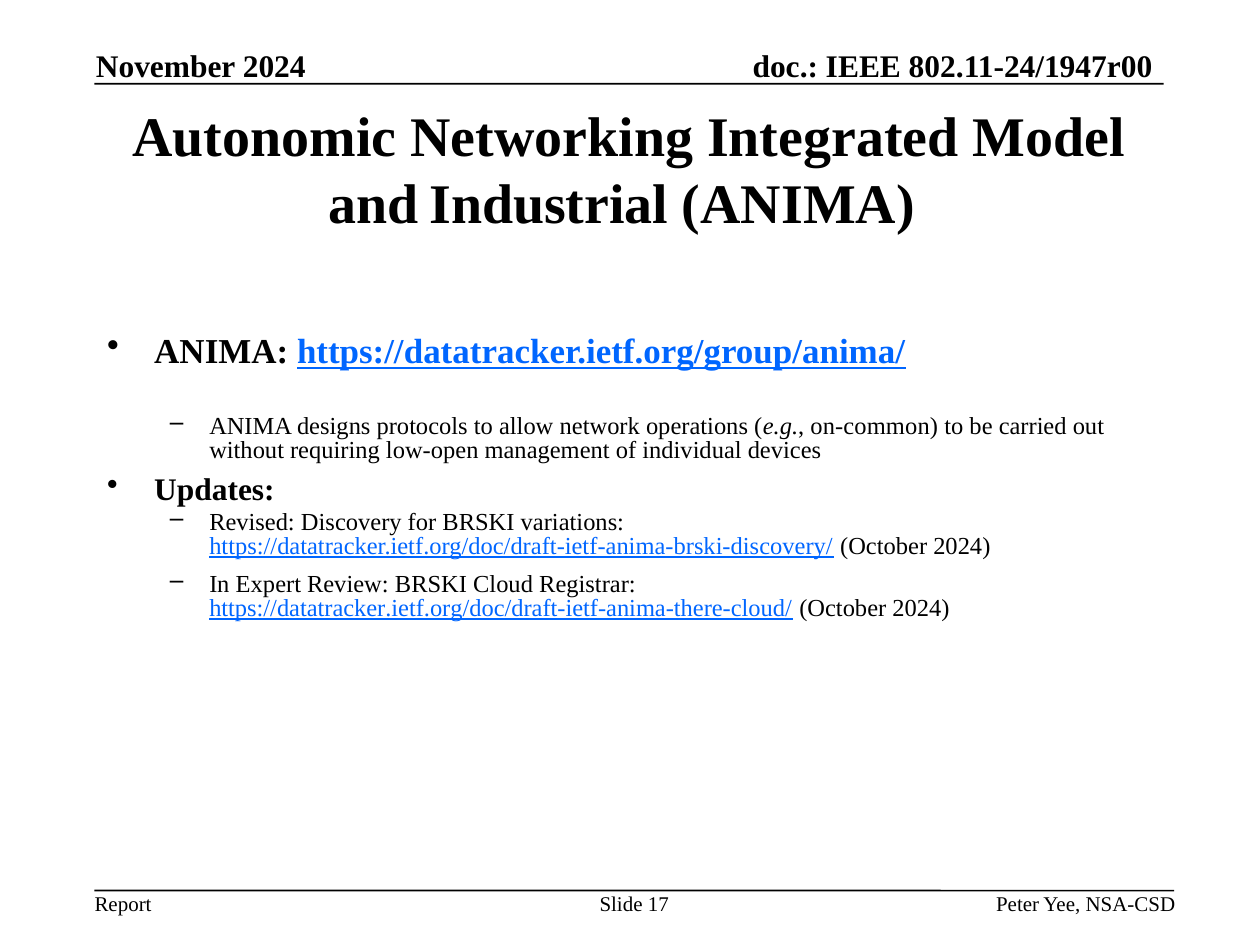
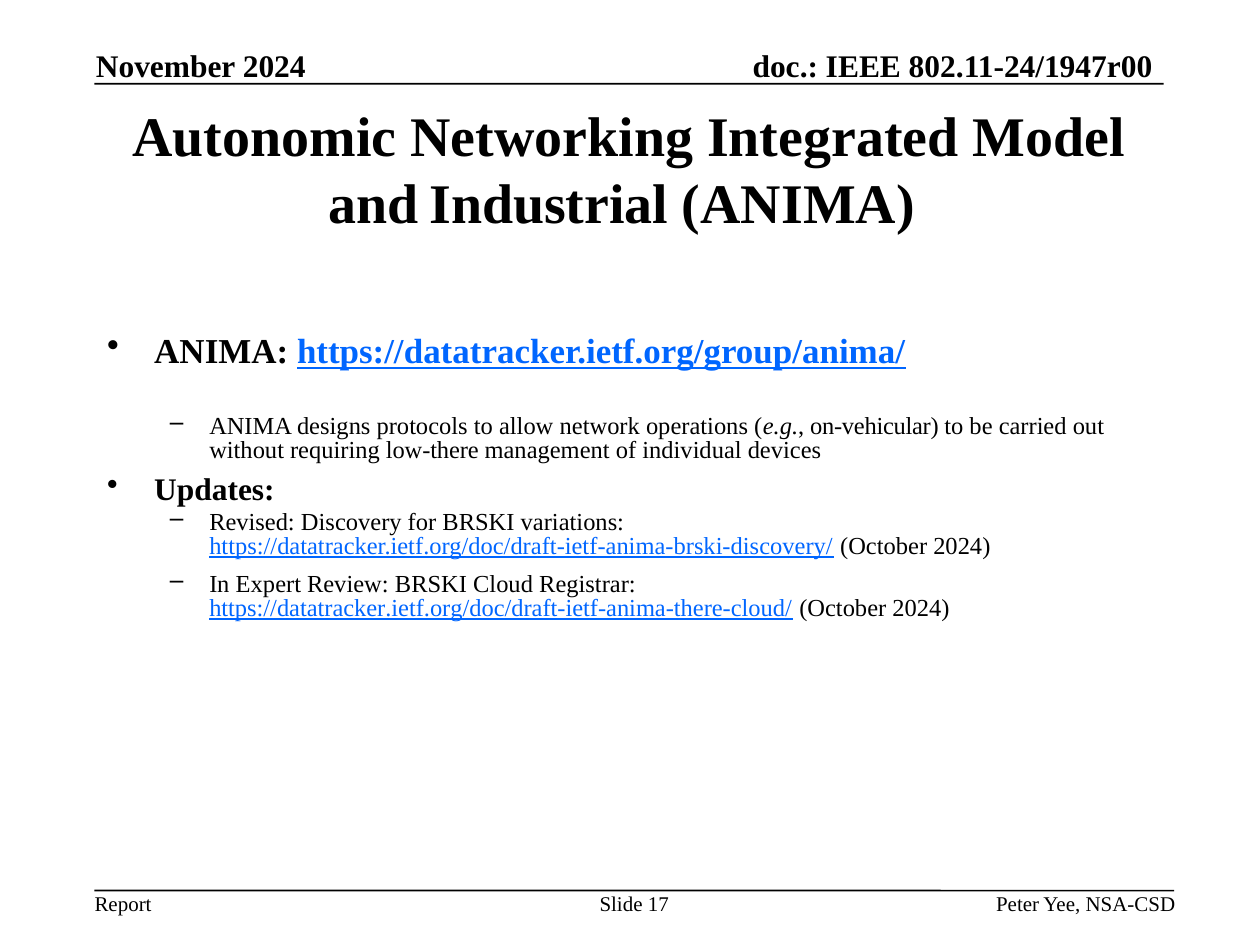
on-common: on-common -> on-vehicular (874, 427)
low-open: low-open -> low-there (432, 450)
